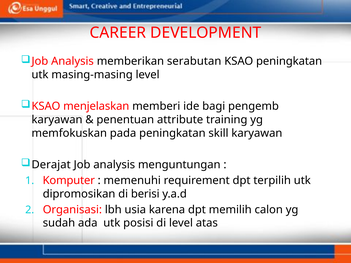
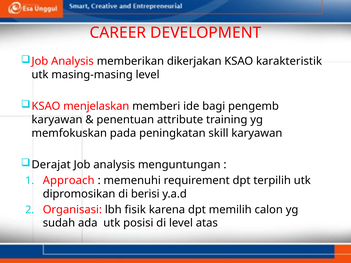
serabutan: serabutan -> dikerjakan (194, 61)
KSAO peningkatan: peningkatan -> karakteristik (289, 61)
Komputer: Komputer -> Approach (69, 181)
usia: usia -> fisik (135, 210)
